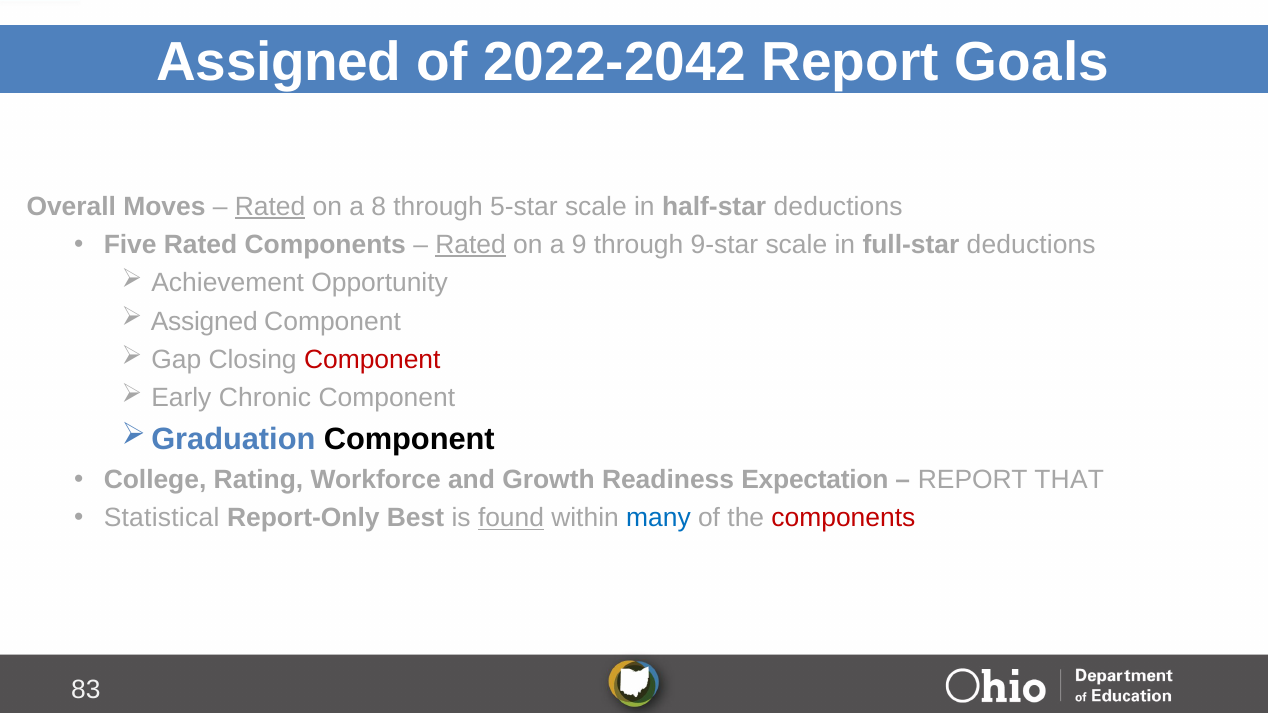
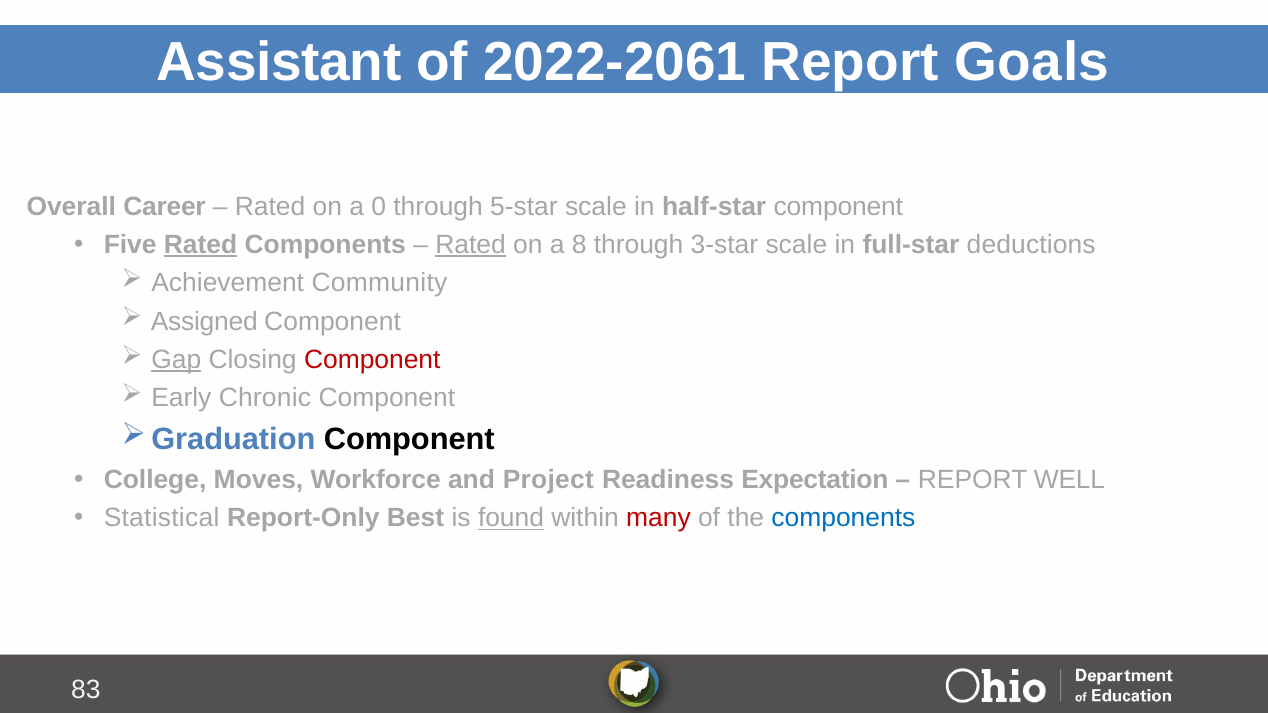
Assigned: Assigned -> Assistant (279, 62)
2022-2042: 2022-2042 -> 2022-2061 (615, 62)
Moves: Moves -> Career (165, 207)
Rated underline: present -> none (270, 207)
8: 8 -> 0 (379, 207)
half-star deductions: deductions -> component (838, 207)
Rated underline: none -> present (201, 245)
9: 9 -> 8 (579, 245)
9-star: 9-star -> 3-star (724, 245)
Opportunity: Opportunity -> Community (379, 283)
Gap underline: none -> present (176, 360)
Rating: Rating -> Moves (259, 480)
Growth: Growth -> Project (548, 480)
THAT: THAT -> WELL (1069, 480)
many colour: blue -> red (658, 518)
components colour: red -> blue (843, 518)
